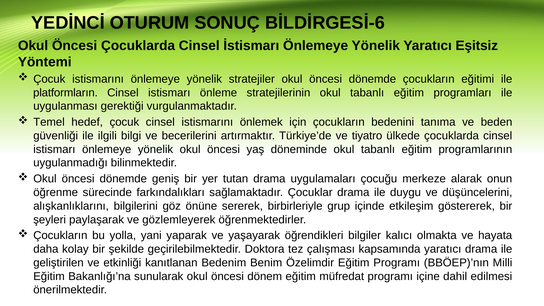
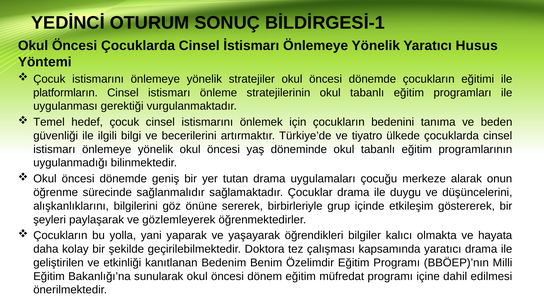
BİLDİRGESİ-6: BİLDİRGESİ-6 -> BİLDİRGESİ-1 (325, 23)
Eşitsiz: Eşitsiz -> Husus (477, 46)
farkındalıkları: farkındalıkları -> sağlanmalıdır (171, 192)
